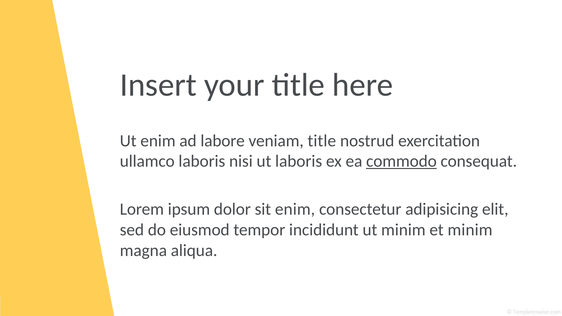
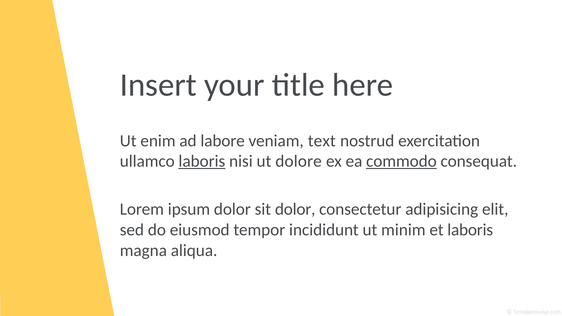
veniam title: title -> text (322, 141)
laboris underline: none -> present (202, 161)
ut laboris: laboris -> dolore (299, 161)
sit enim: enim -> dolor (295, 209)
et minim: minim -> laboris (470, 230)
